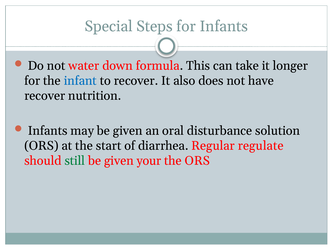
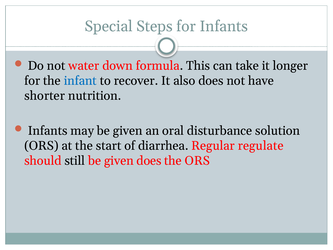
recover: recover -> shorter (45, 96)
still colour: green -> black (75, 161)
given your: your -> does (149, 161)
